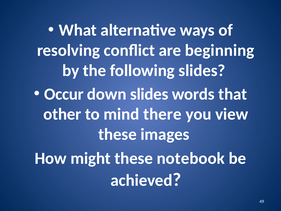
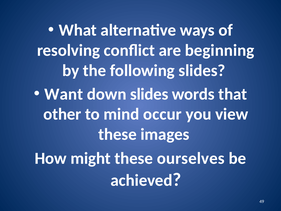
Occur: Occur -> Want (64, 94)
there: there -> occur (162, 114)
notebook: notebook -> ourselves (191, 158)
